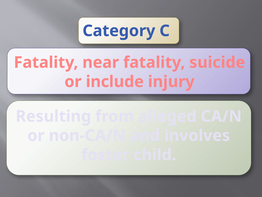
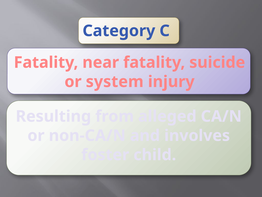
include: include -> system (115, 82)
